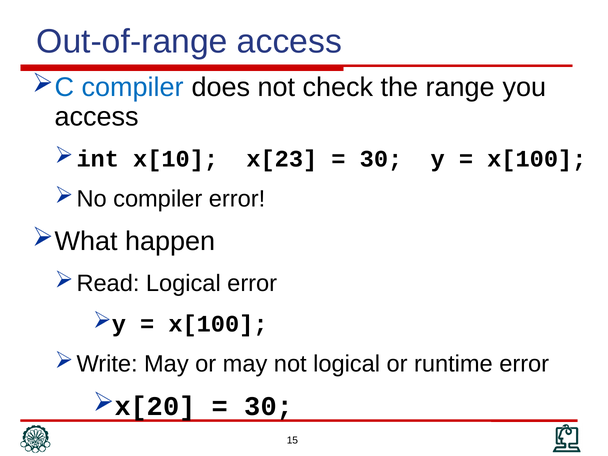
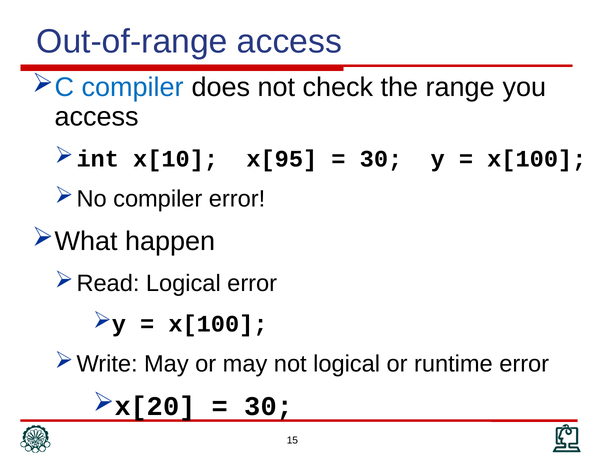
x[23: x[23 -> x[95 (282, 159)
